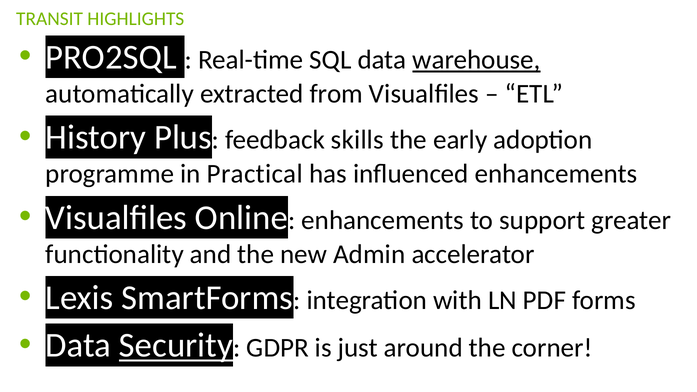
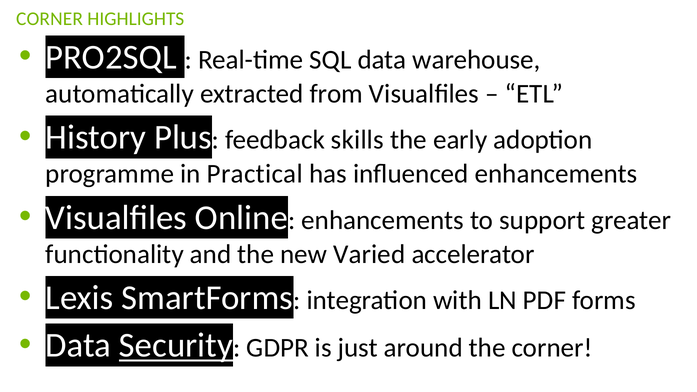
TRANSIT: TRANSIT -> CORNER (49, 19)
warehouse underline: present -> none (476, 60)
Admin: Admin -> Varied (369, 254)
